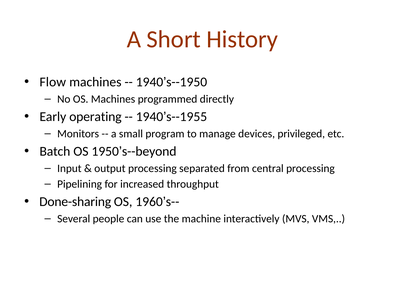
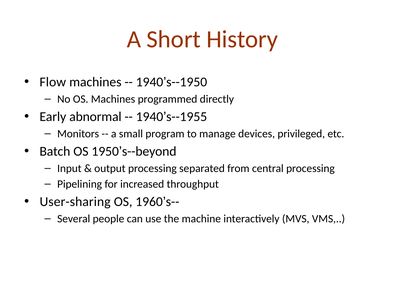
operating: operating -> abnormal (95, 117)
Done-sharing: Done-sharing -> User-sharing (75, 202)
